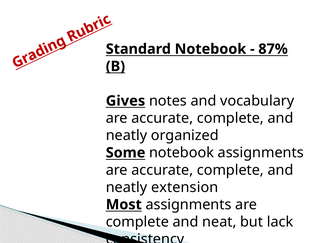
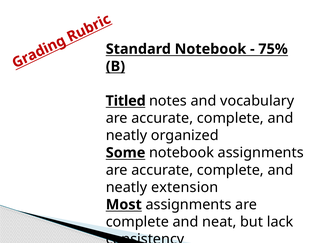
87%: 87% -> 75% (273, 49)
Gives: Gives -> Titled (126, 101)
